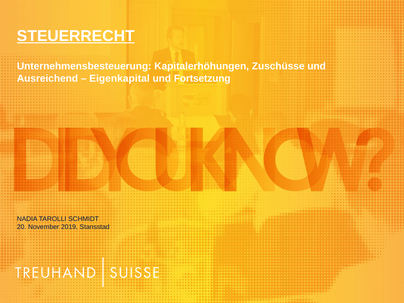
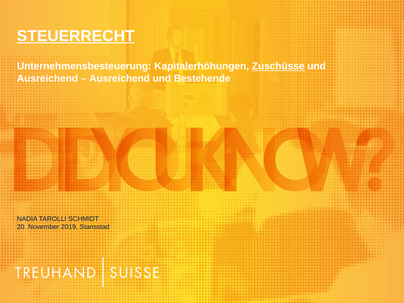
Zuschüsse underline: none -> present (278, 66)
Eigenkapital: Eigenkapital -> Ausreichend (120, 78)
Fortsetzung: Fortsetzung -> Bestehende (202, 78)
